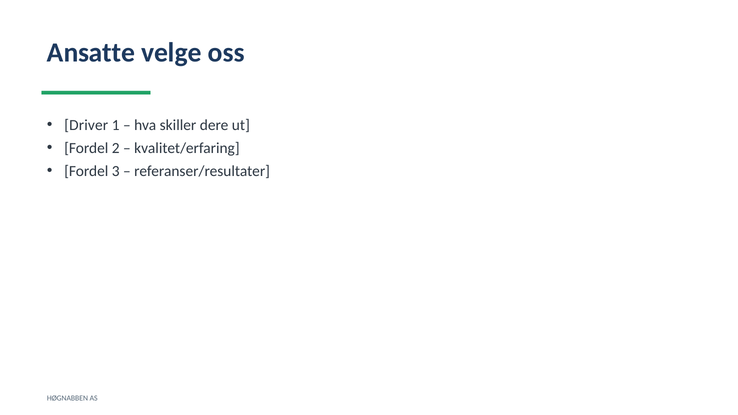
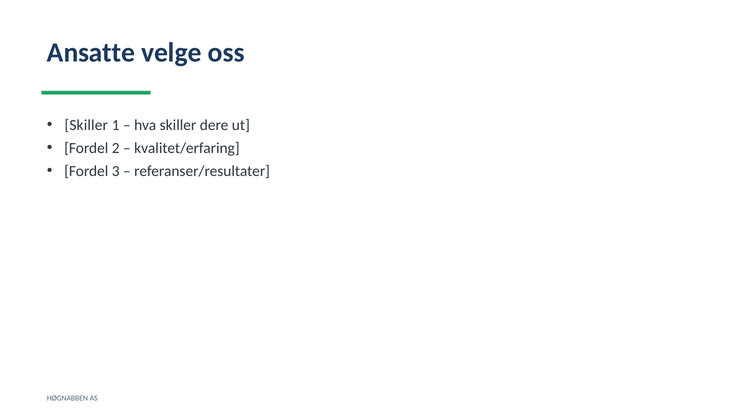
Driver: Driver -> Skiller (86, 125)
